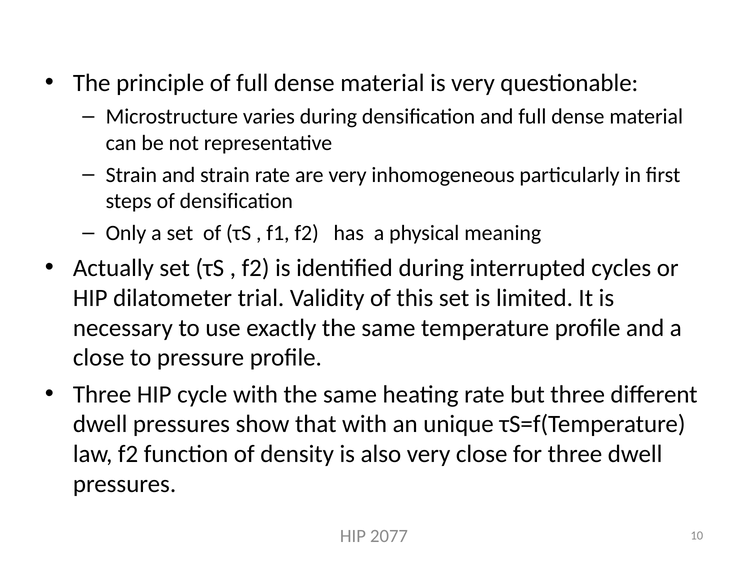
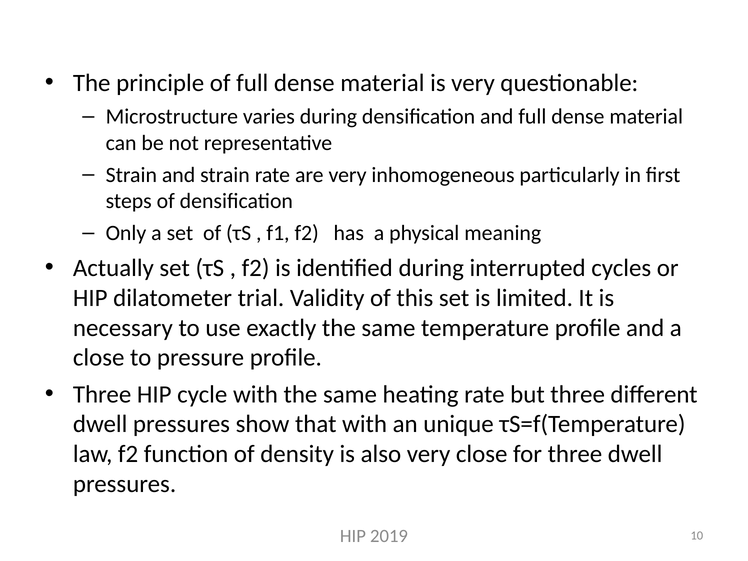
2077: 2077 -> 2019 (389, 536)
